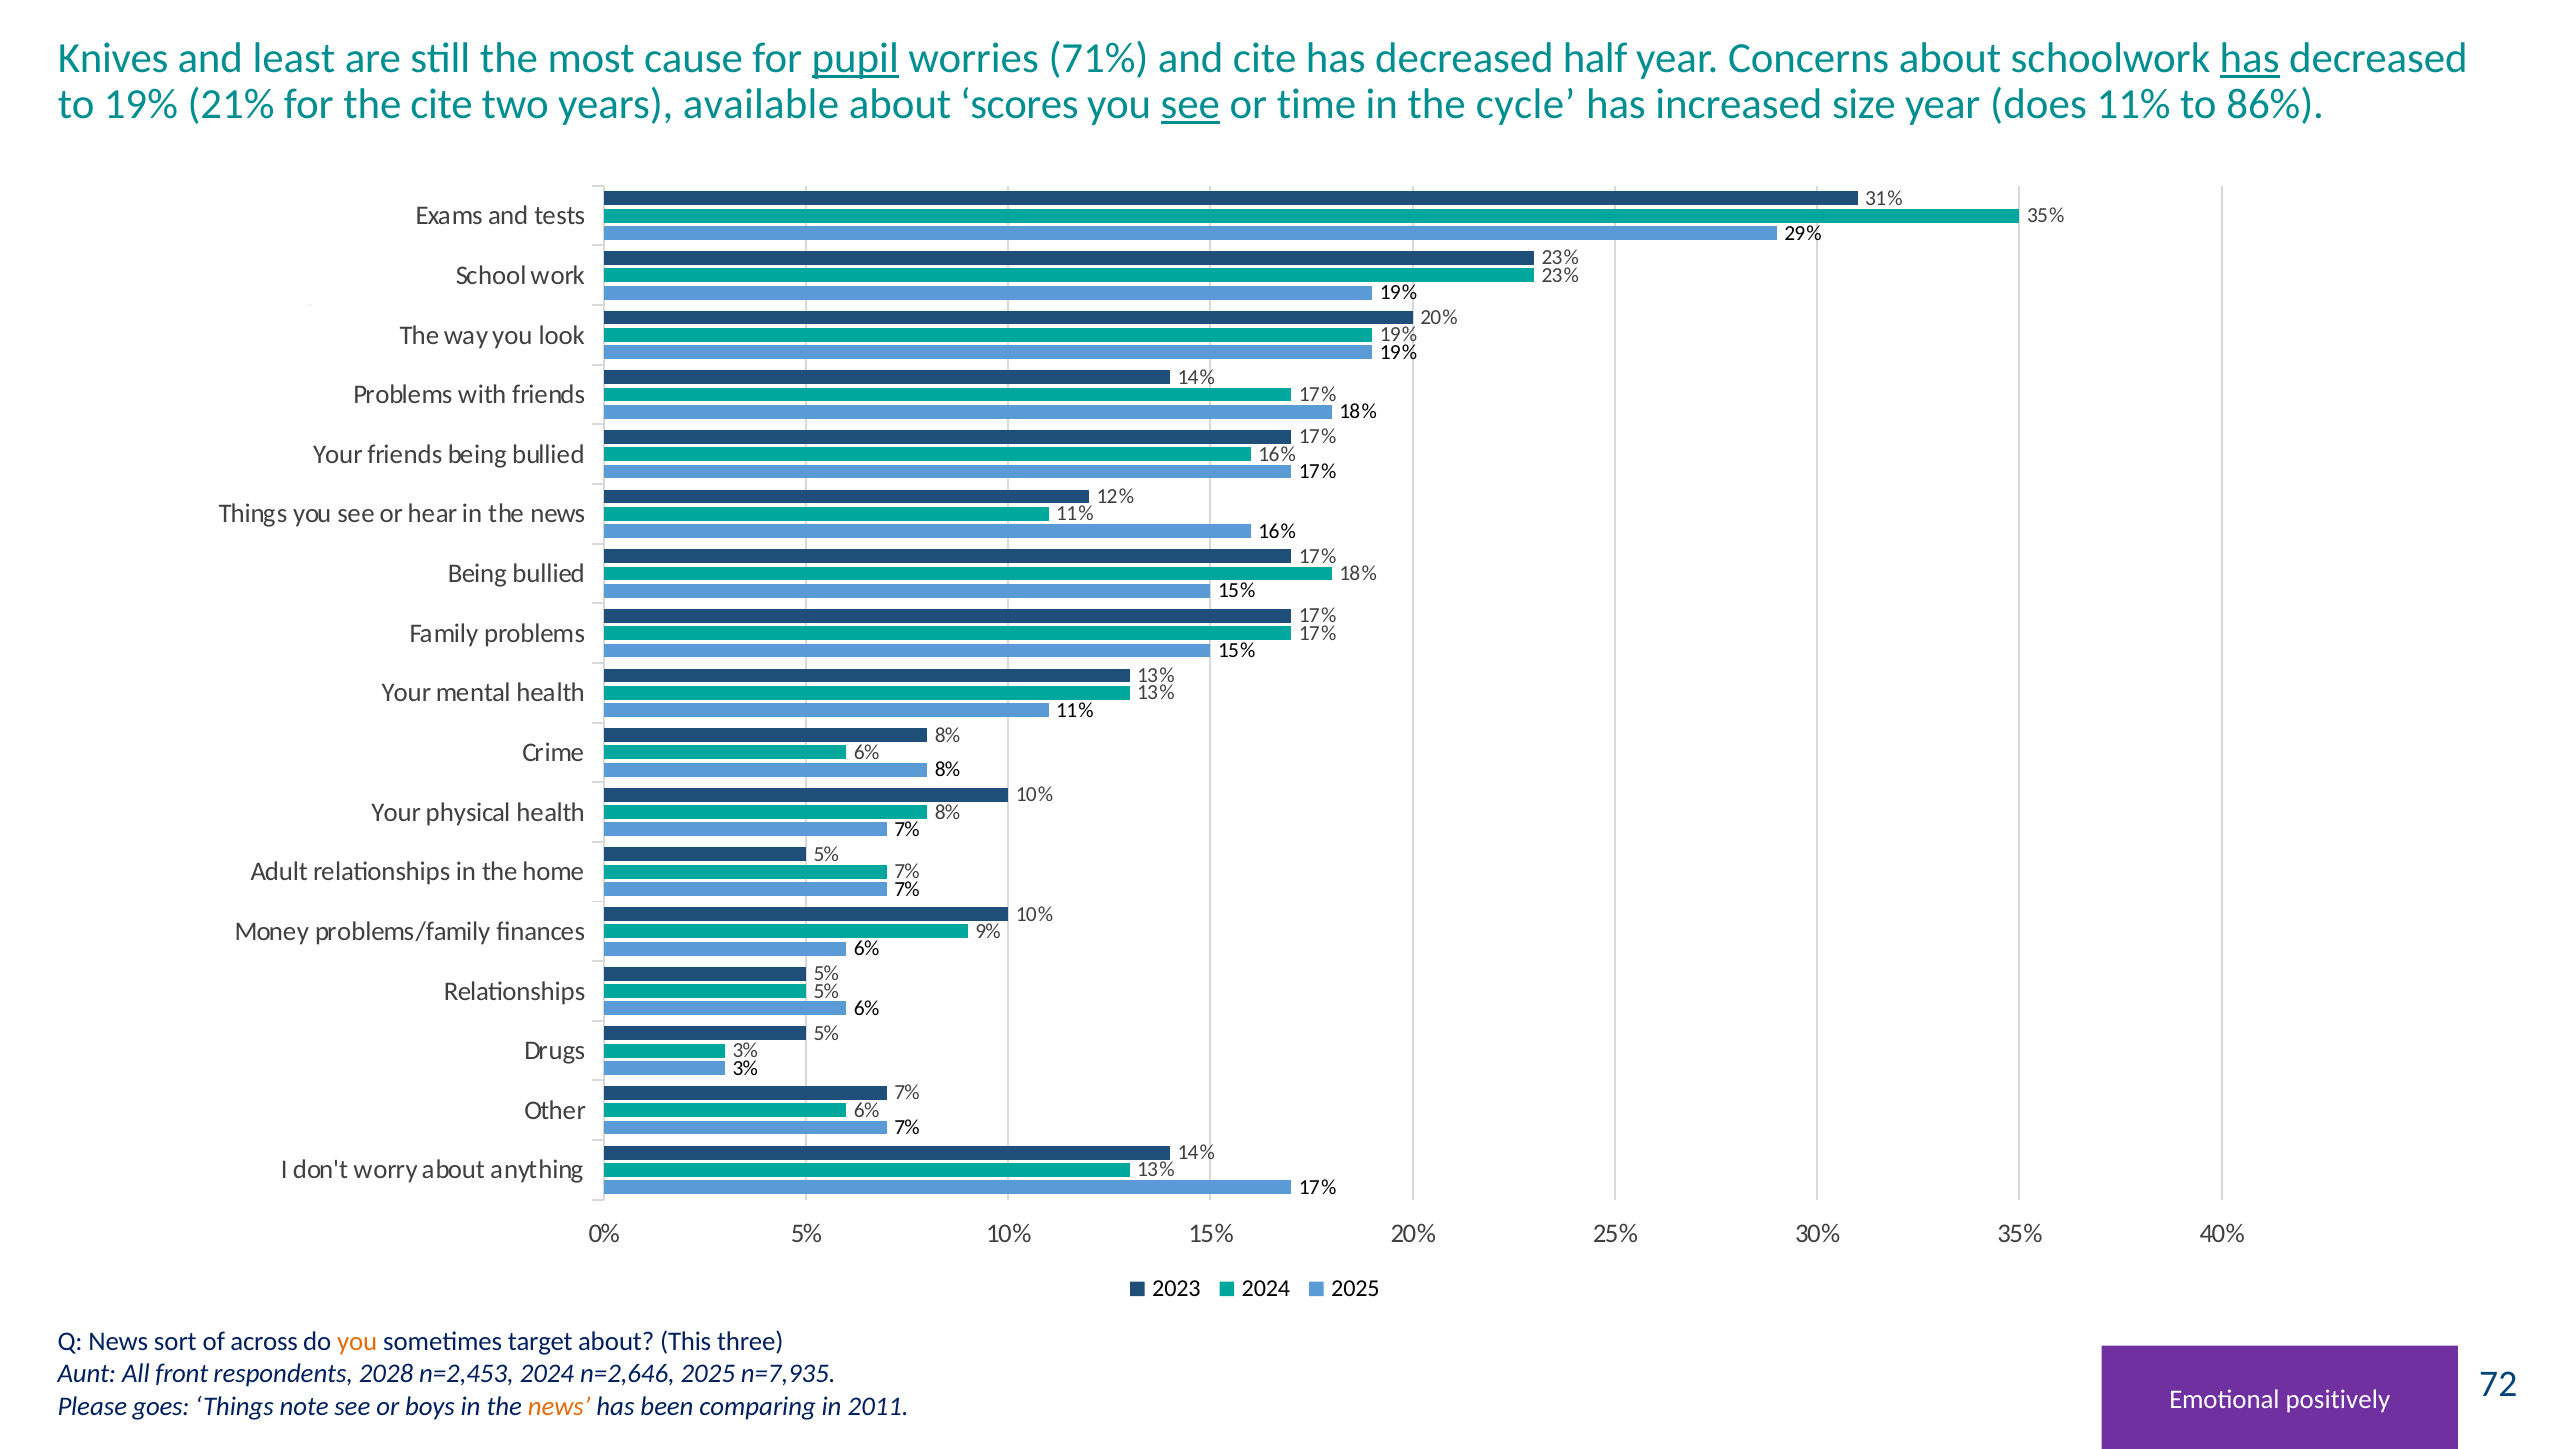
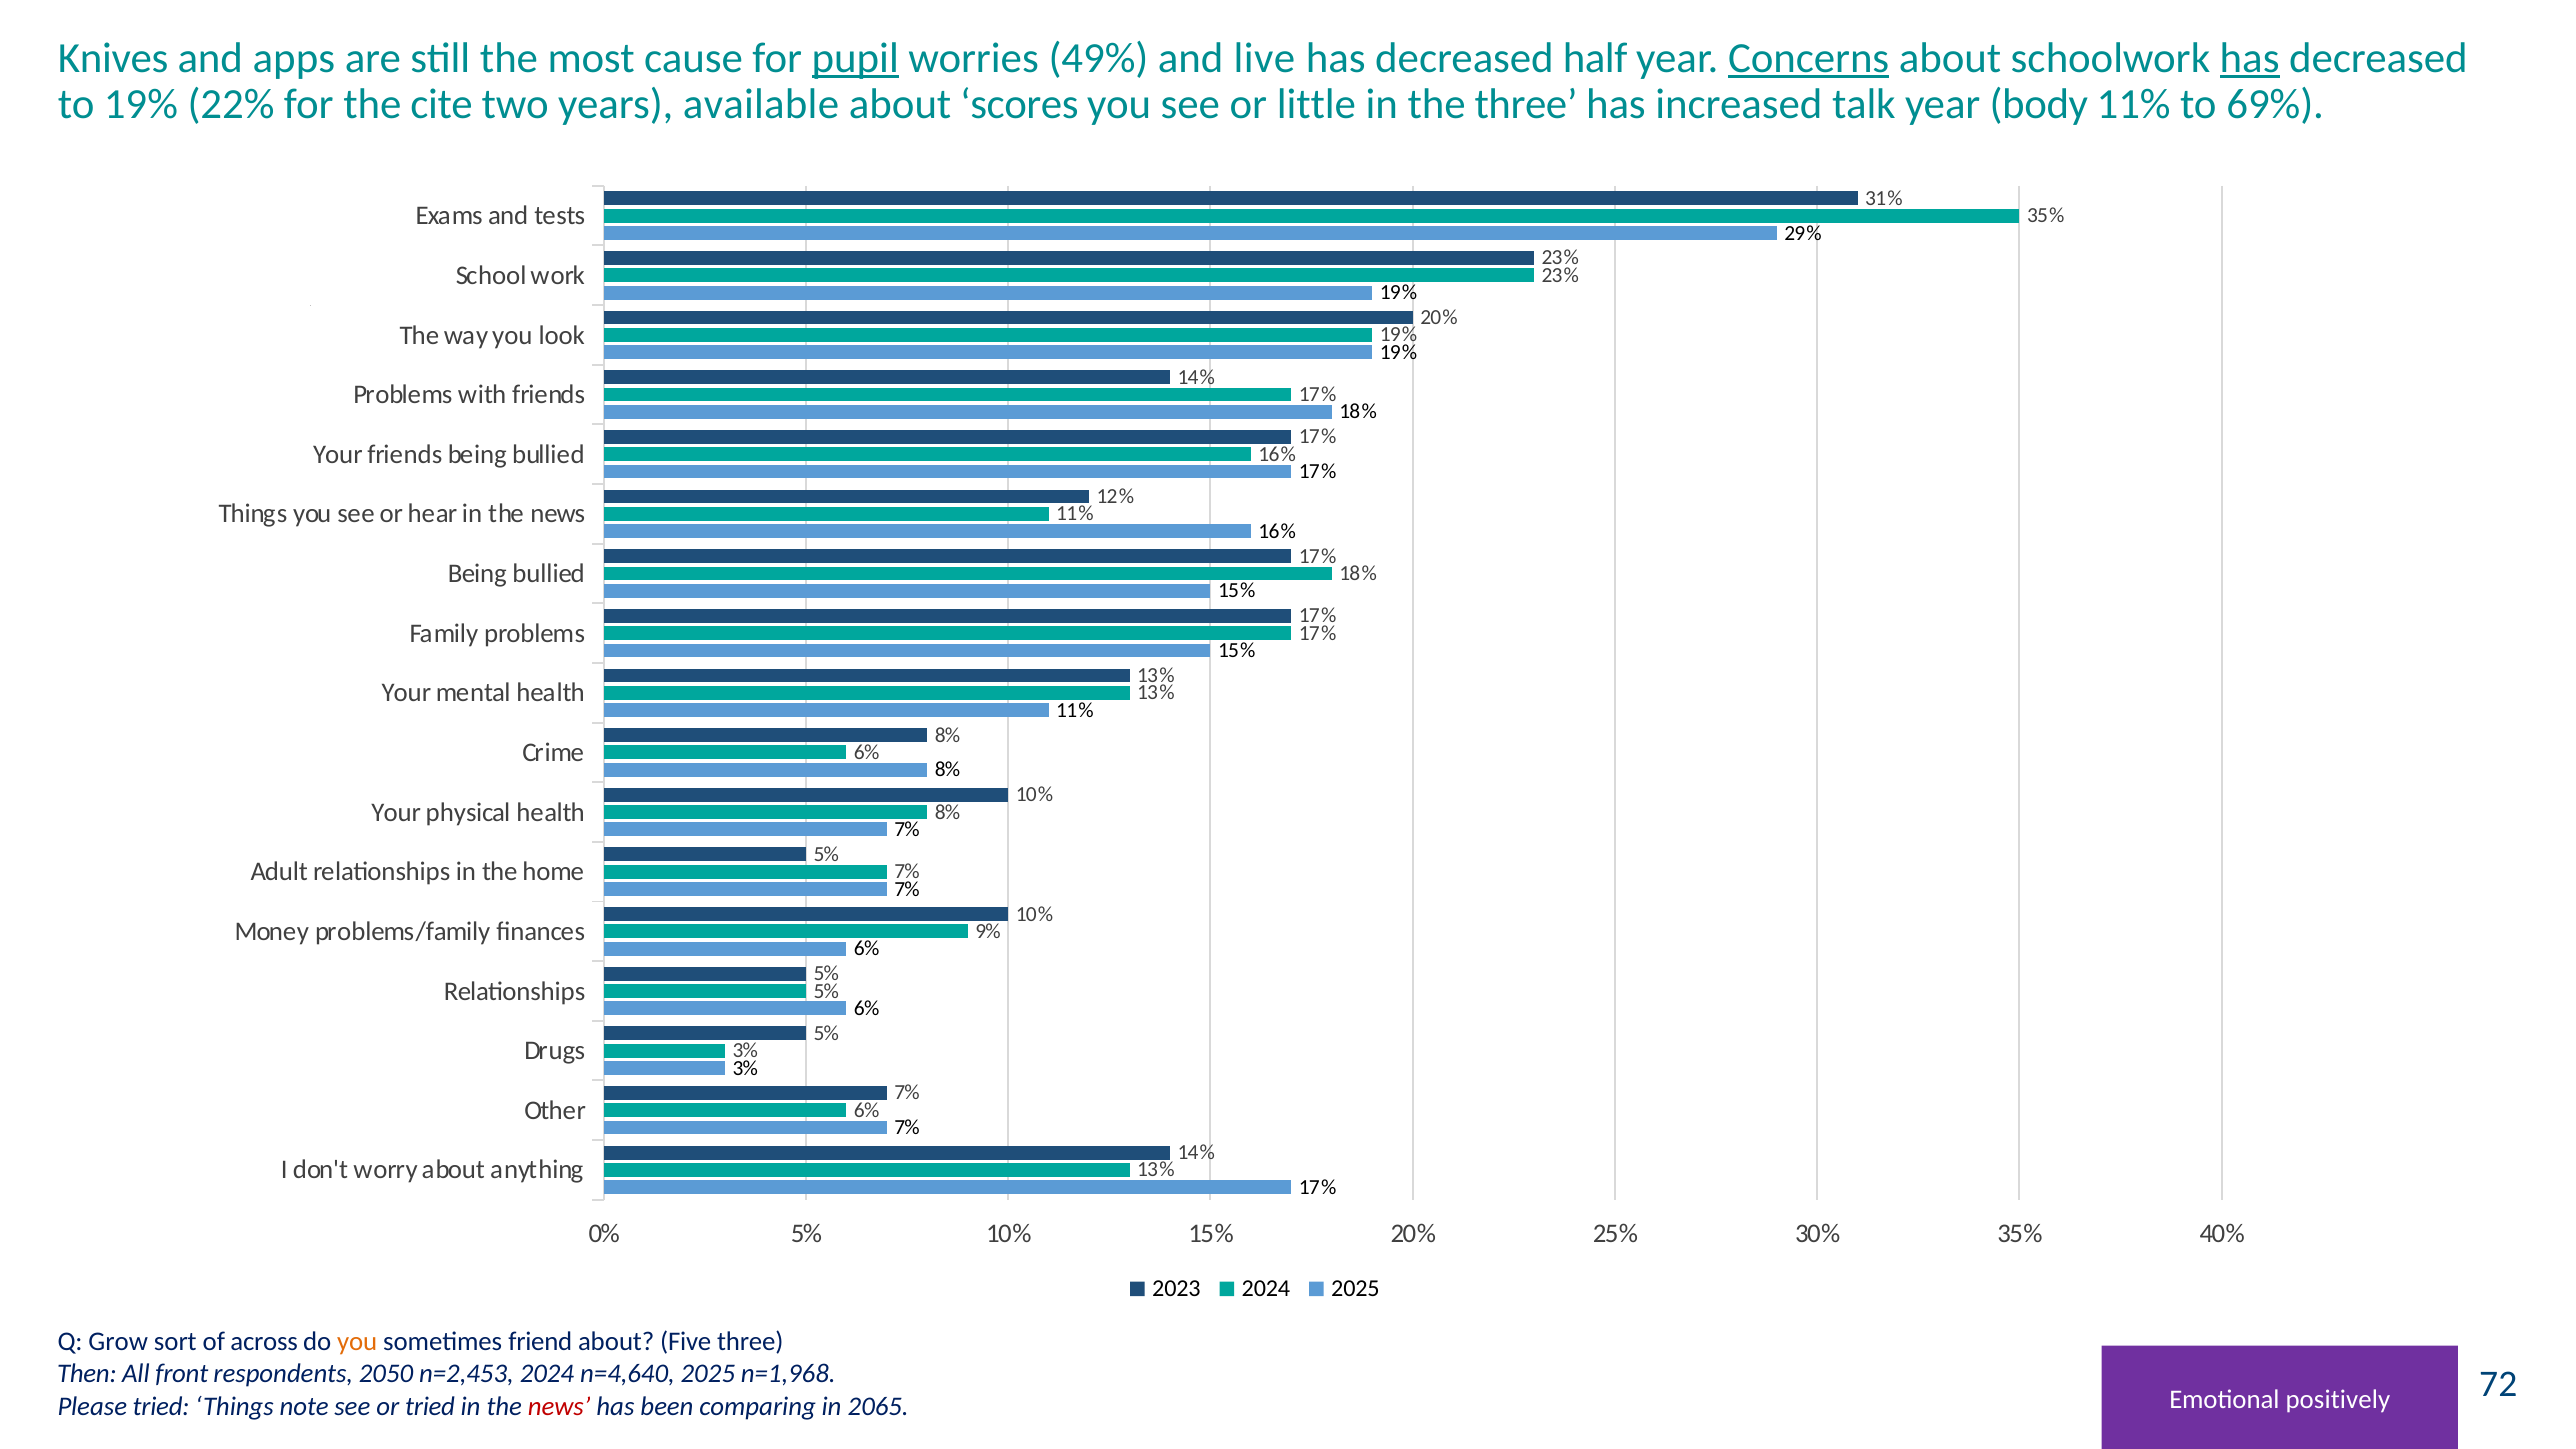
least: least -> apps (294, 58)
71%: 71% -> 49% (1098, 58)
and cite: cite -> live (1264, 58)
Concerns underline: none -> present (1809, 58)
21%: 21% -> 22% (231, 104)
see underline: present -> none (1190, 104)
time: time -> little (1316, 104)
the cycle: cycle -> three (1526, 104)
size: size -> talk (1864, 104)
does: does -> body (2039, 104)
86%: 86% -> 69% (2275, 104)
Q News: News -> Grow (118, 1342)
target: target -> friend (540, 1342)
This: This -> Five (686, 1342)
Aunt: Aunt -> Then (87, 1374)
2028: 2028 -> 2050 (386, 1374)
n=2,646: n=2,646 -> n=4,640 (627, 1374)
n=7,935: n=7,935 -> n=1,968 (788, 1374)
Please goes: goes -> tried (161, 1406)
or boys: boys -> tried (430, 1406)
news colour: orange -> red (559, 1406)
2011: 2011 -> 2065 (878, 1406)
